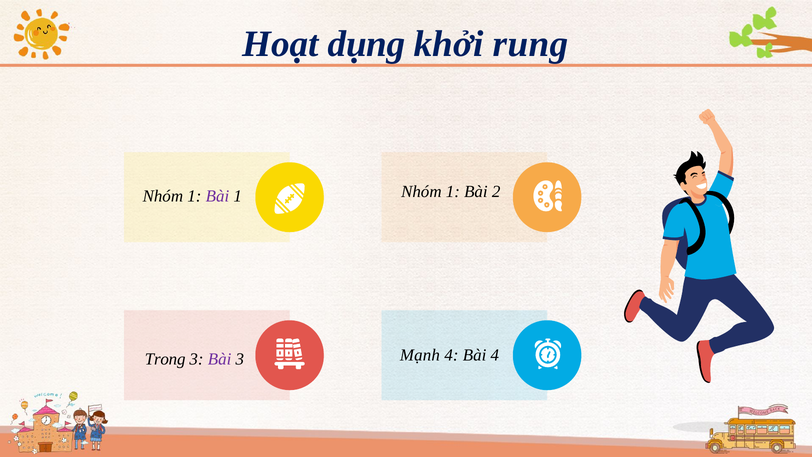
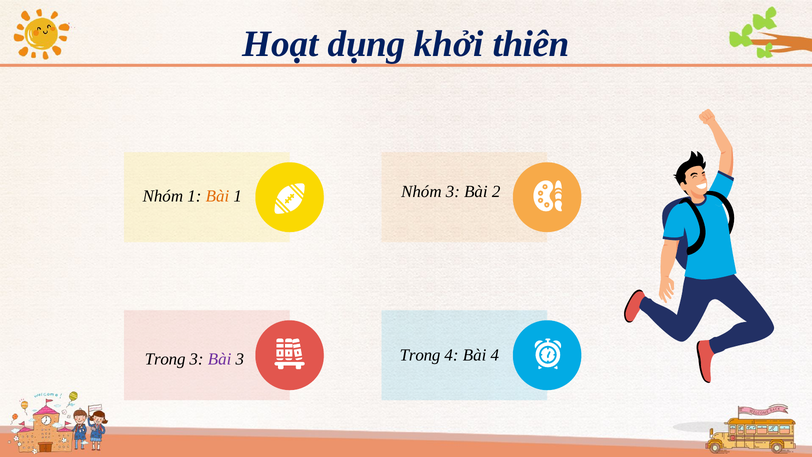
rung: rung -> thiên (531, 44)
Bài colour: purple -> orange (217, 196)
1 Nhóm 1: 1 -> 3 (453, 192)
3 Mạnh: Mạnh -> Trong (420, 355)
